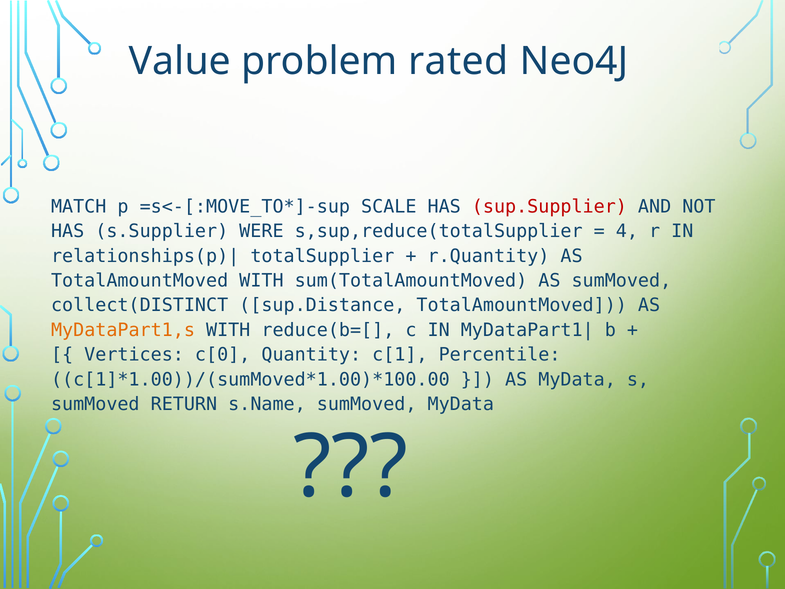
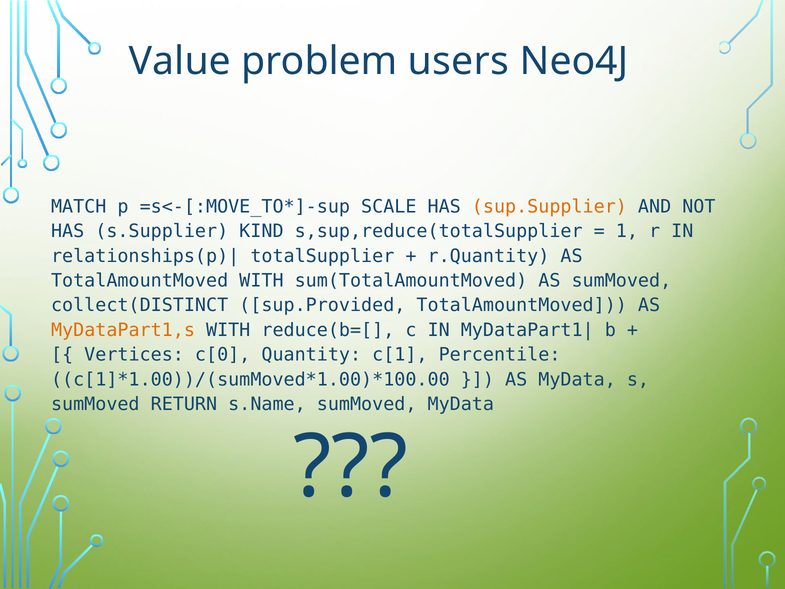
rated: rated -> users (459, 61)
sup.Supplier colour: red -> orange (549, 206)
WERE: WERE -> KIND (261, 231)
4: 4 -> 1 (627, 231)
sup.Distance: sup.Distance -> sup.Provided (322, 305)
